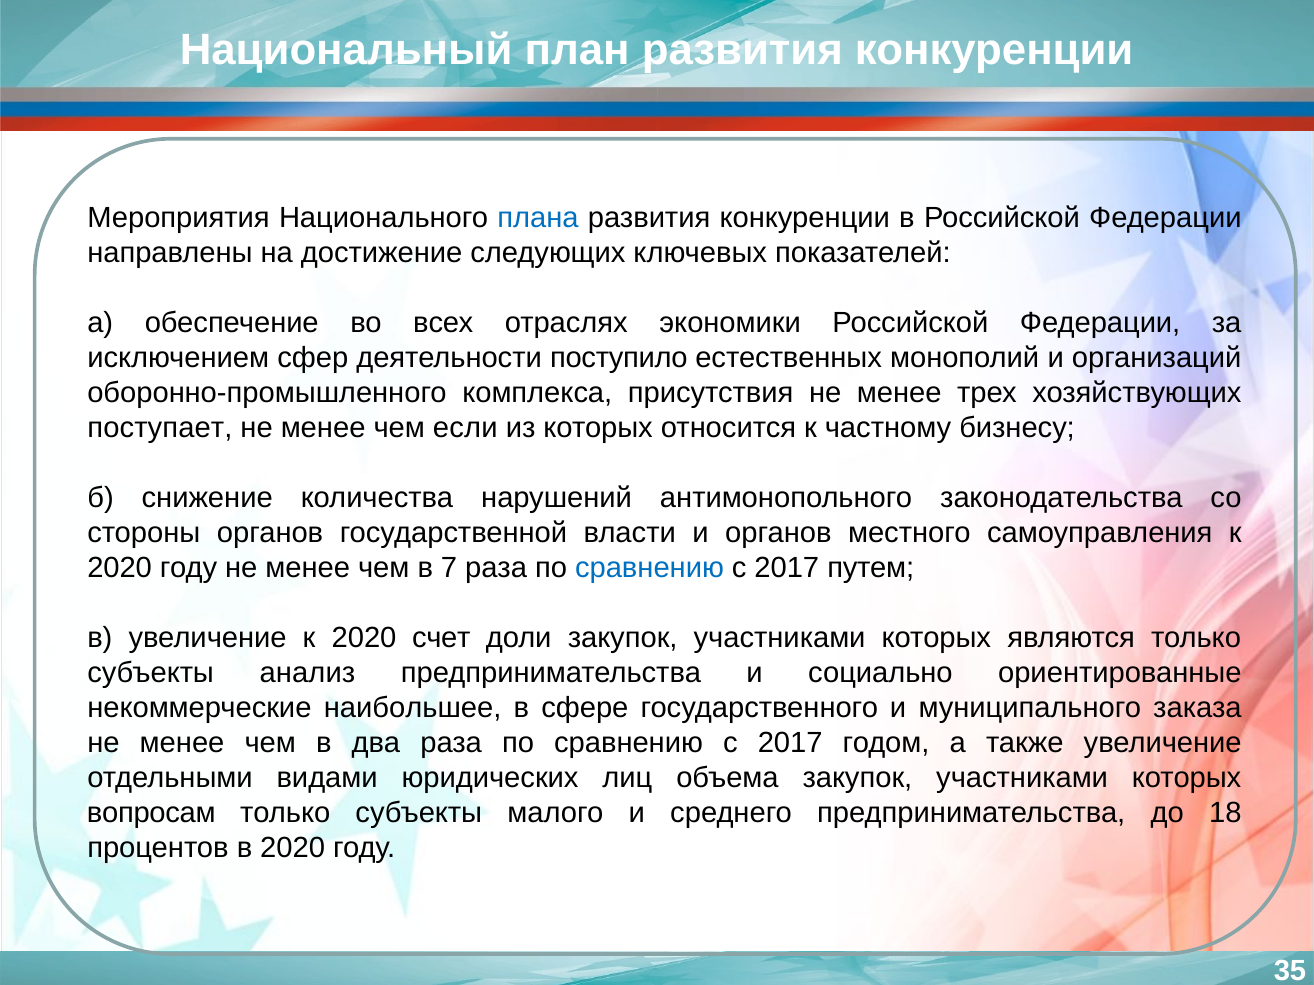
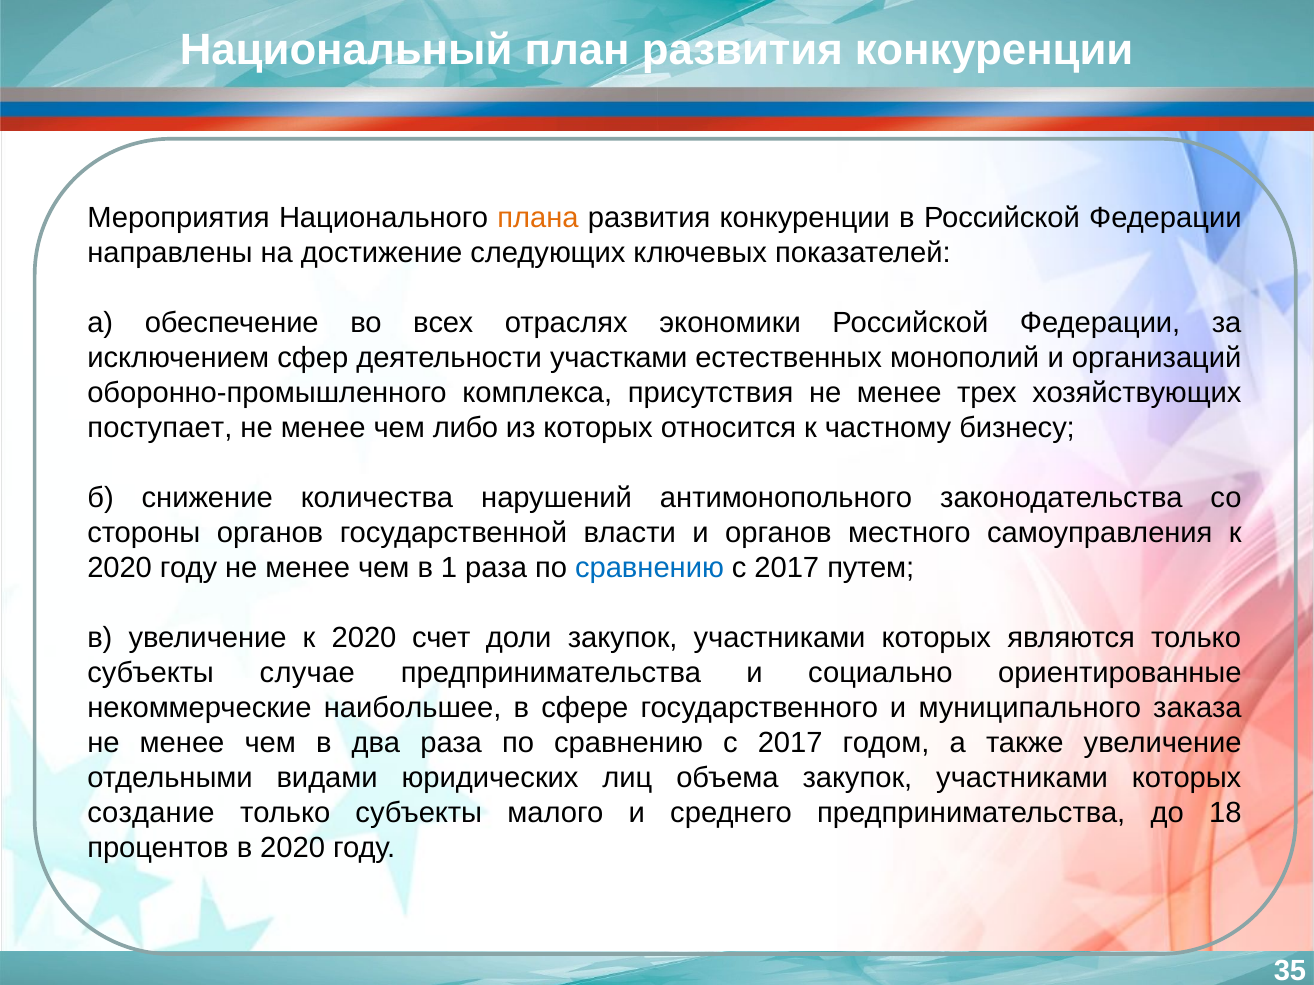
плана colour: blue -> orange (538, 218)
поступило: поступило -> участками (619, 358)
если: если -> либо (465, 428)
7: 7 -> 1 (449, 568)
анализ: анализ -> случае (307, 673)
вопросам: вопросам -> создание (151, 814)
